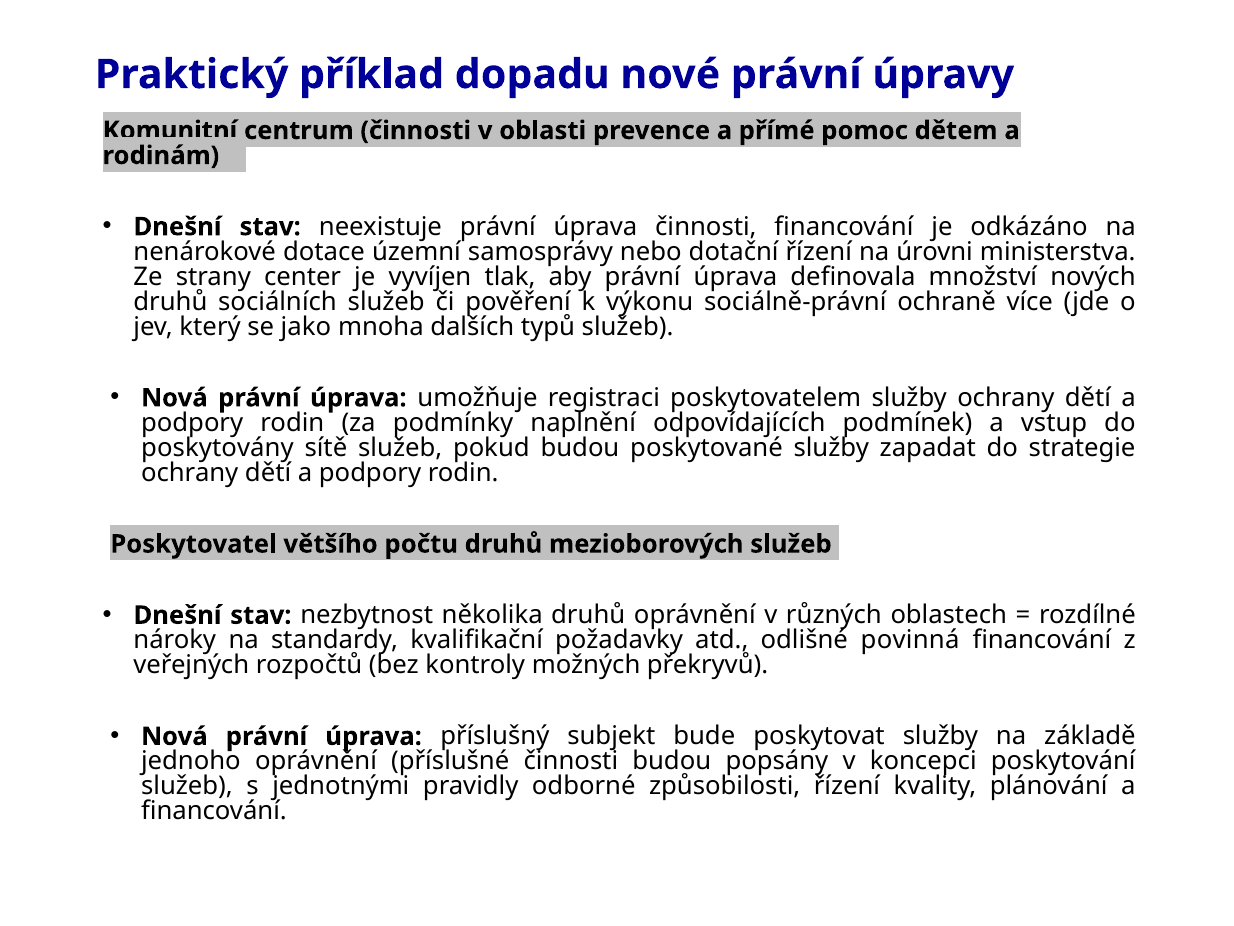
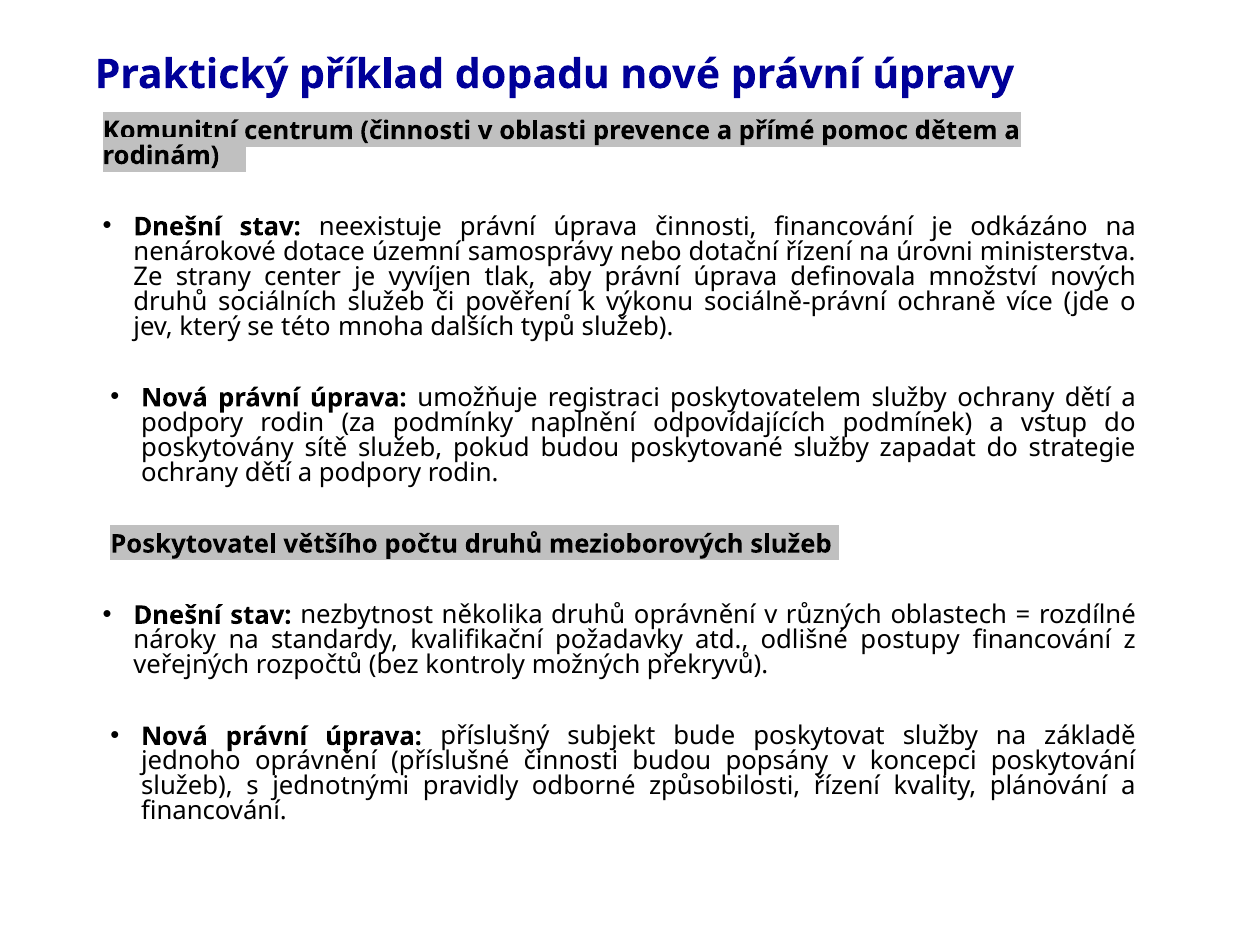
jako: jako -> této (306, 327)
povinná: povinná -> postupy (910, 640)
